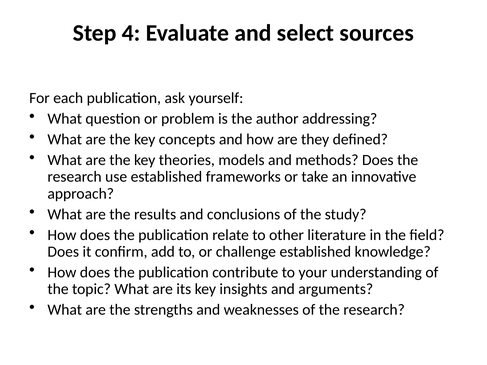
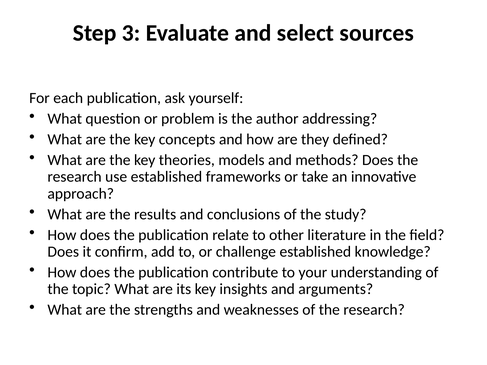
4: 4 -> 3 (131, 33)
